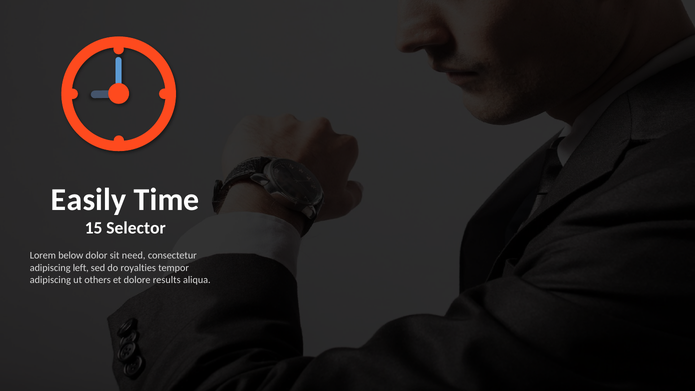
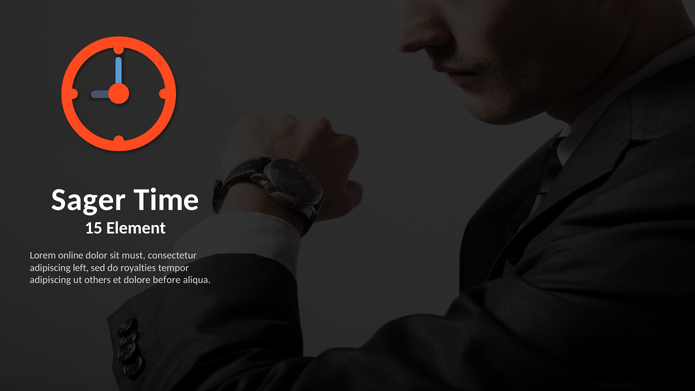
Easily: Easily -> Sager (89, 200)
Selector: Selector -> Element (136, 228)
below: below -> online (71, 256)
need: need -> must (134, 256)
results: results -> before (167, 280)
